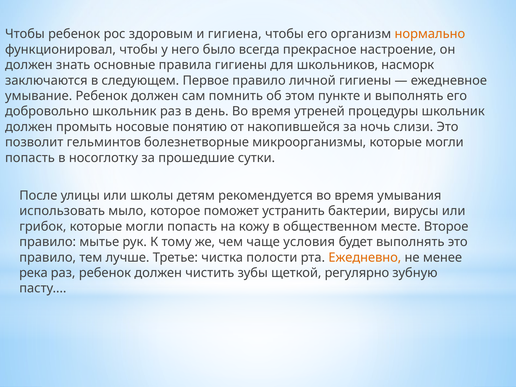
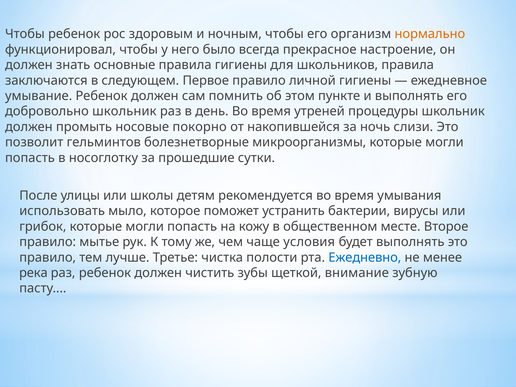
гигиена: гигиена -> ночным (235, 34)
школьников насморк: насморк -> правила (408, 65)
понятию: понятию -> покорно (200, 127)
Ежедневно colour: orange -> blue (365, 257)
регулярно: регулярно -> внимание (357, 273)
